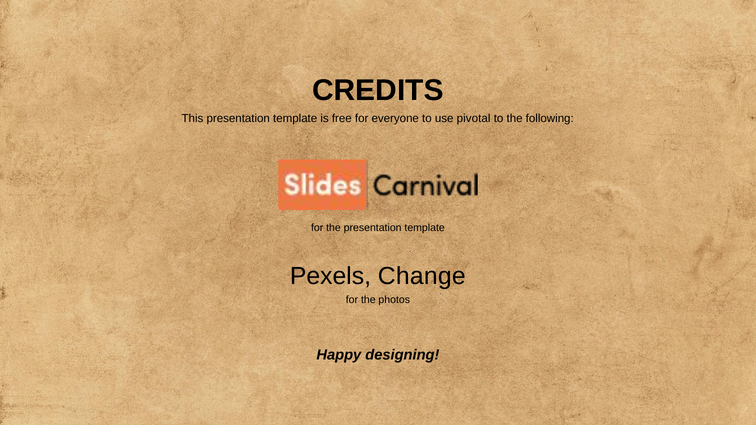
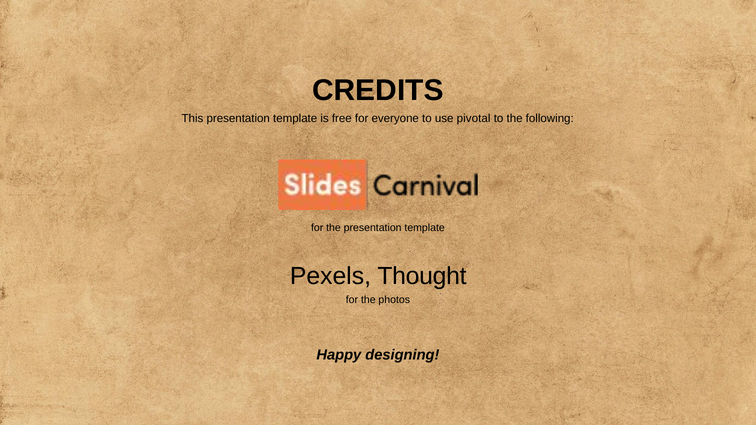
Change: Change -> Thought (422, 276)
